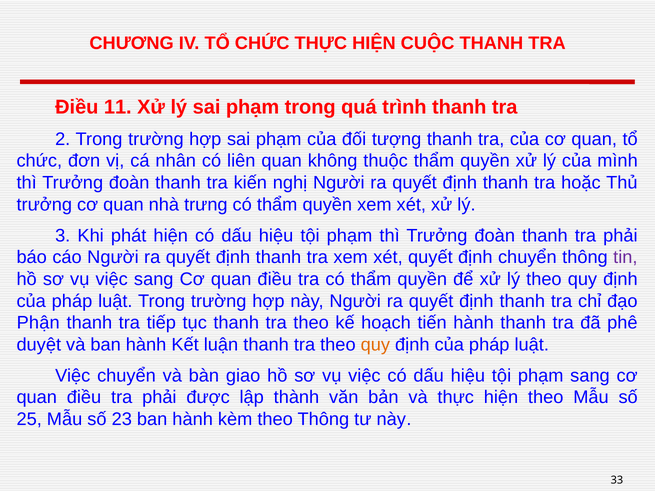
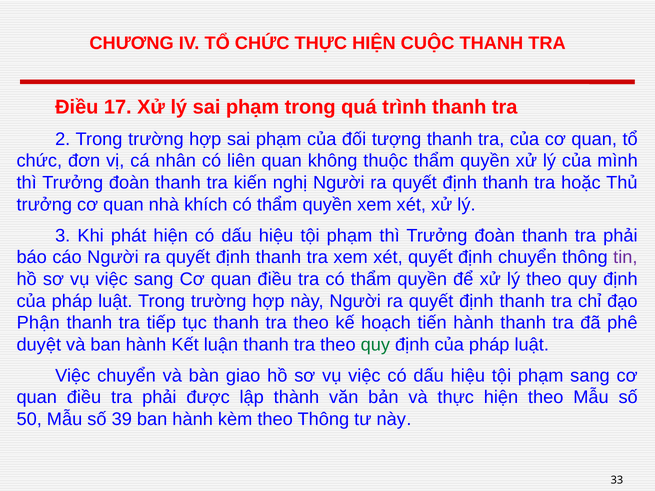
11: 11 -> 17 (118, 107)
trưng: trưng -> khích (206, 205)
quy colour: orange -> green (375, 345)
25: 25 -> 50 (29, 419)
23: 23 -> 39 (122, 419)
